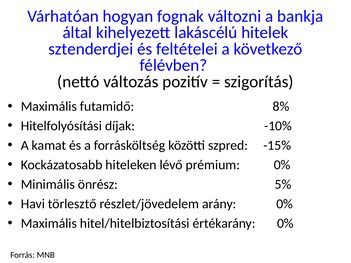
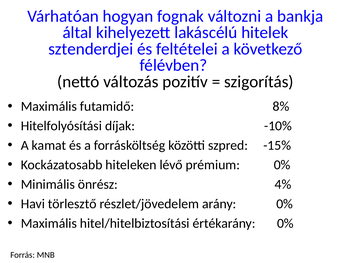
5%: 5% -> 4% (283, 185)
